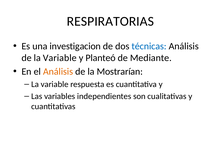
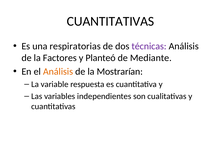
RESPIRATORIAS: RESPIRATORIAS -> CUANTITATIVAS (110, 21)
investigacion: investigacion -> respiratorias (75, 46)
técnicas colour: blue -> purple (149, 46)
de la Variable: Variable -> Factores (60, 58)
